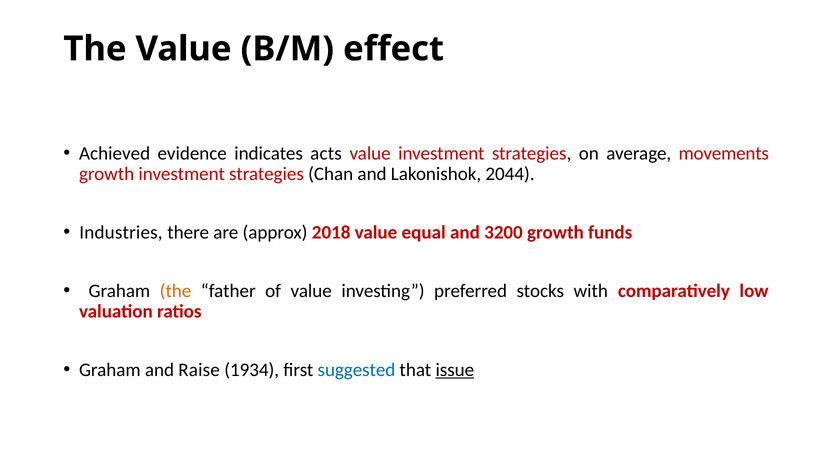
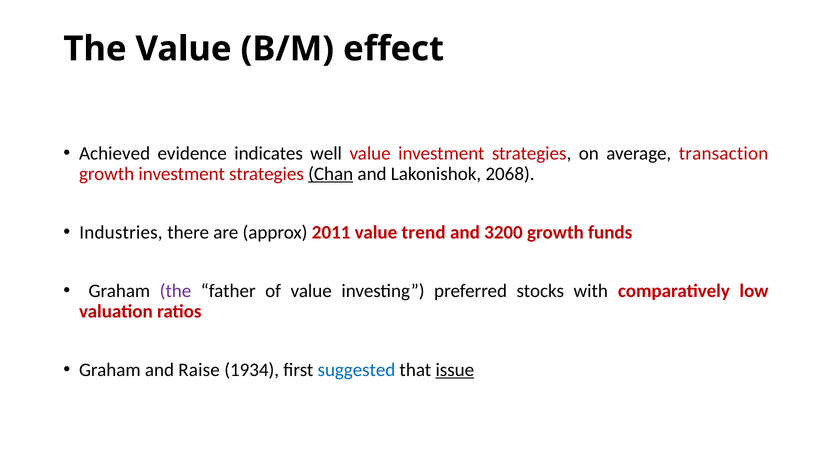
acts: acts -> well (326, 153)
movements: movements -> transaction (724, 153)
Chan underline: none -> present (331, 174)
2044: 2044 -> 2068 (510, 174)
2018: 2018 -> 2011 (331, 232)
equal: equal -> trend (424, 232)
the colour: orange -> purple (176, 291)
